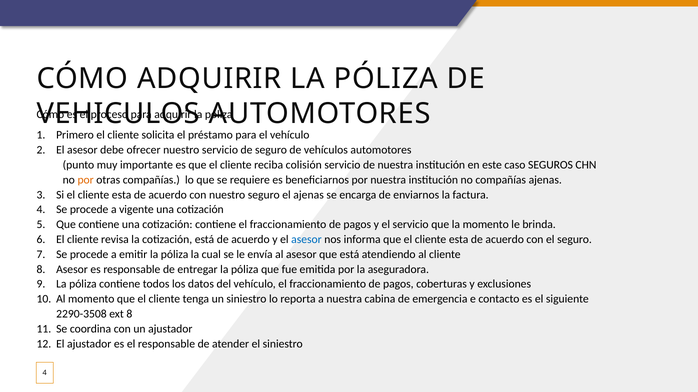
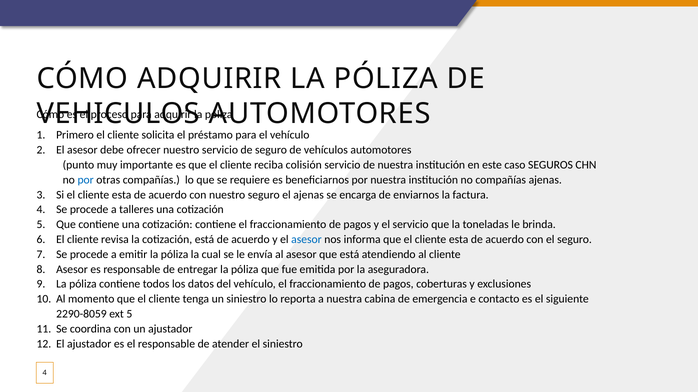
por colour: orange -> blue (86, 180)
vigente: vigente -> talleres (136, 210)
la momento: momento -> toneladas (486, 225)
2290-3508: 2290-3508 -> 2290-8059 (81, 314)
ext 8: 8 -> 5 (129, 314)
